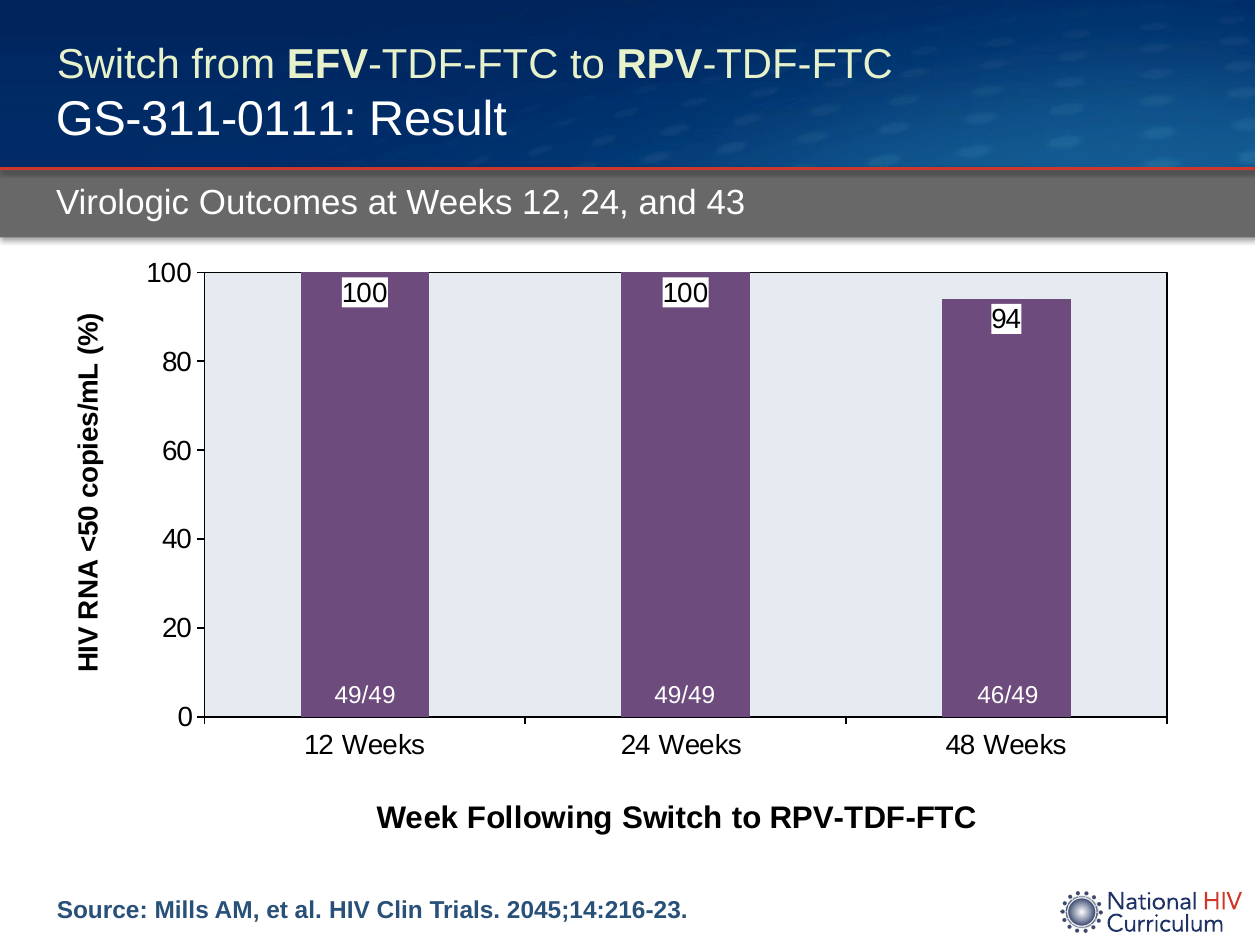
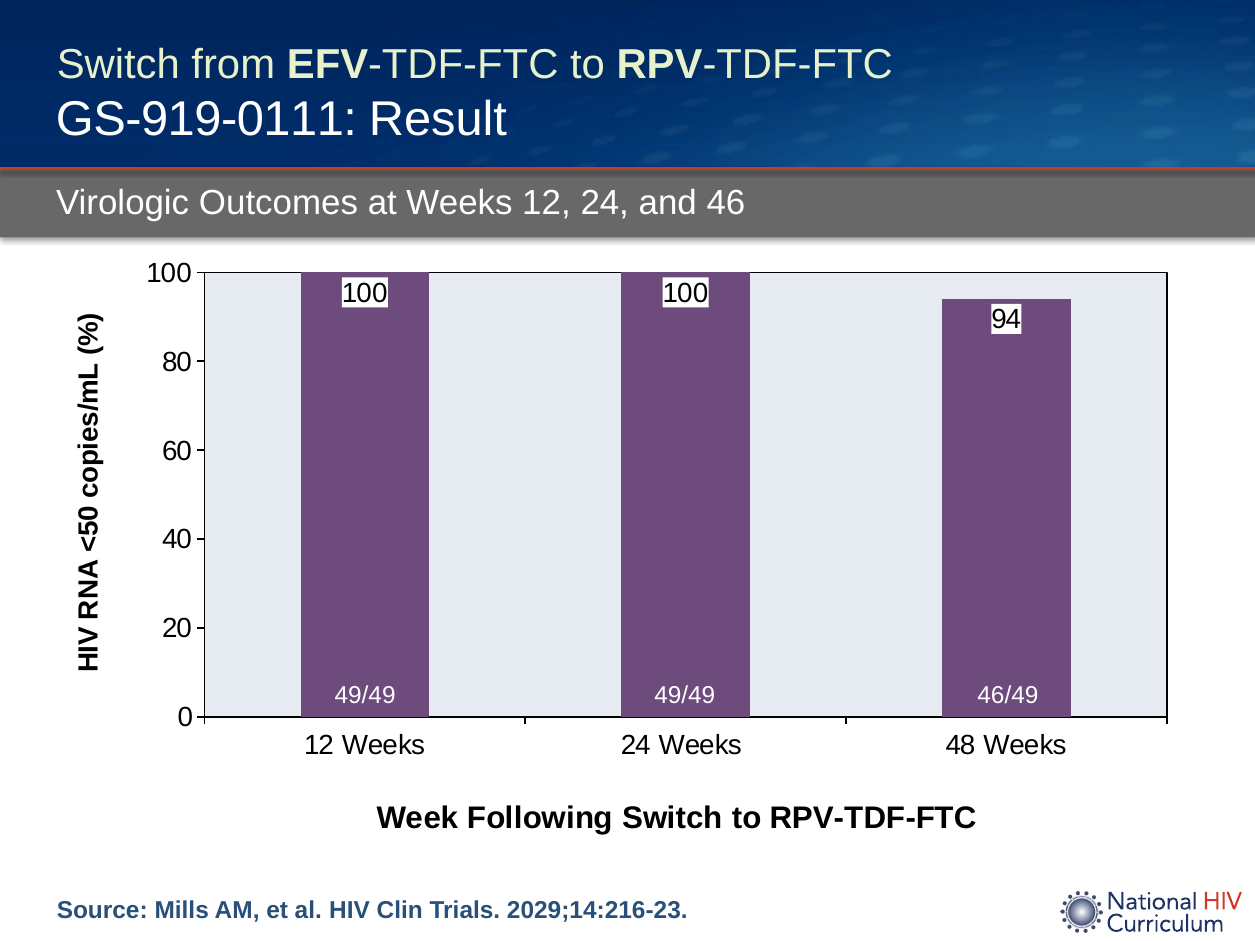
GS-311-0111: GS-311-0111 -> GS-919-0111 (206, 120)
43: 43 -> 46 (726, 203)
2045;14:216-23: 2045;14:216-23 -> 2029;14:216-23 (597, 910)
